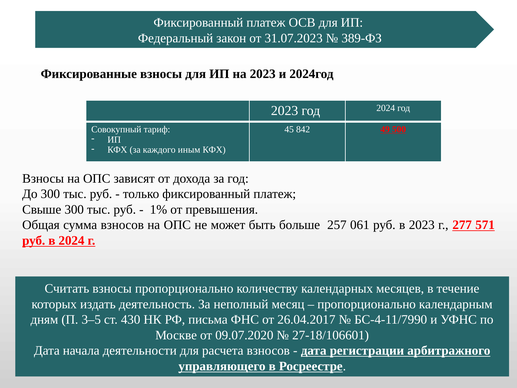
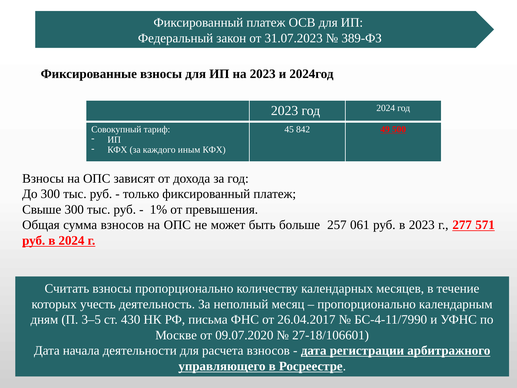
издать: издать -> учесть (98, 304)
